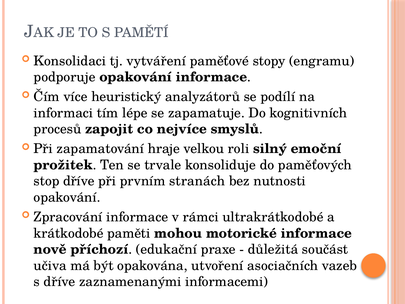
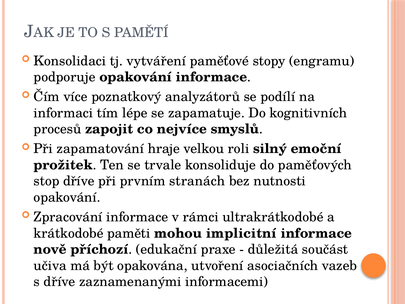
heuristický: heuristický -> poznatkový (126, 97)
motorické: motorické -> implicitní (241, 233)
